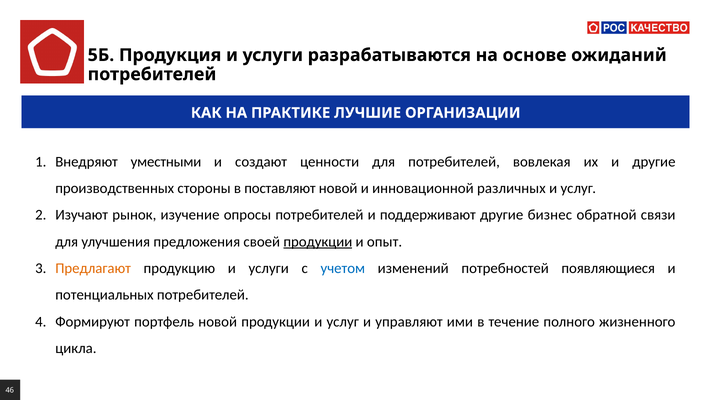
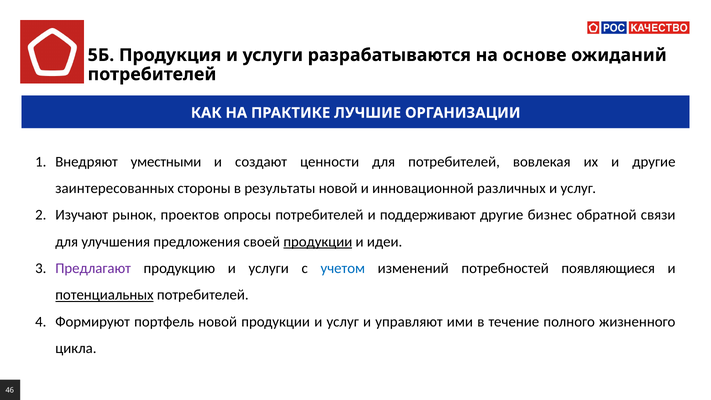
производственных: производственных -> заинтересованных (115, 188)
поставляют: поставляют -> результаты (280, 188)
изучение: изучение -> проектов (190, 215)
опыт: опыт -> идеи (385, 242)
Предлагают colour: orange -> purple (93, 268)
потенциальных underline: none -> present (104, 295)
